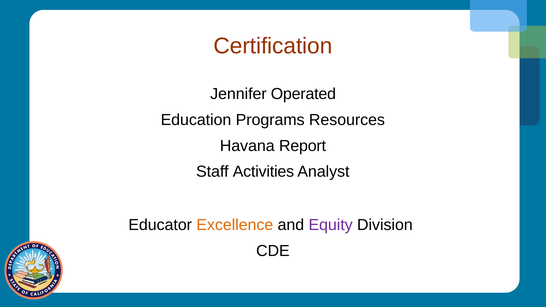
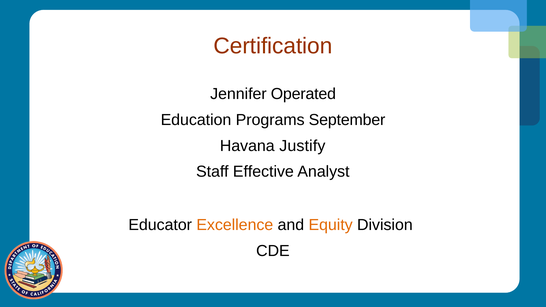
Resources: Resources -> September (347, 120)
Report: Report -> Justify (302, 146)
Activities: Activities -> Effective (263, 172)
Equity colour: purple -> orange (331, 225)
